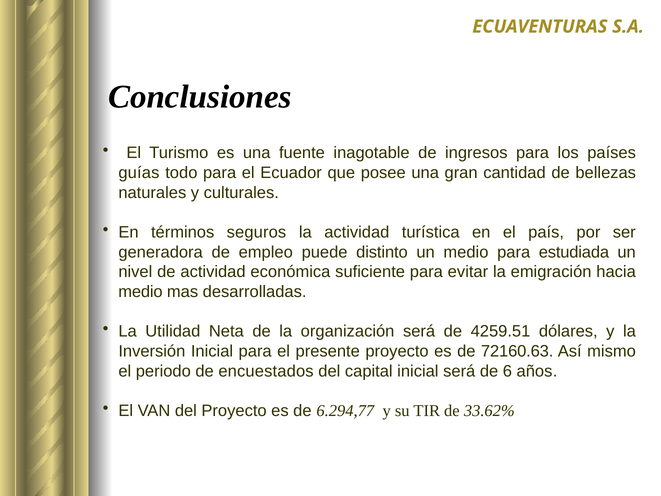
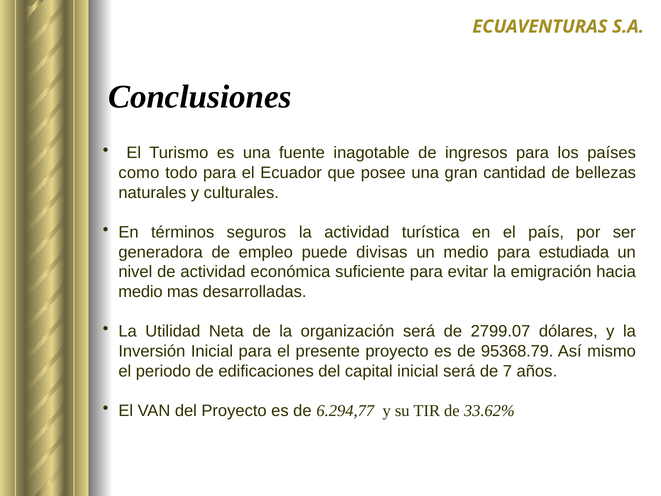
guías: guías -> como (139, 173)
distinto: distinto -> divisas (382, 252)
4259.51: 4259.51 -> 2799.07 (501, 331)
72160.63: 72160.63 -> 95368.79 (517, 351)
encuestados: encuestados -> edificaciones (266, 371)
6: 6 -> 7 (507, 371)
